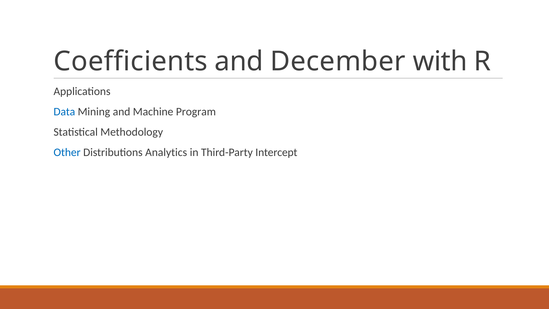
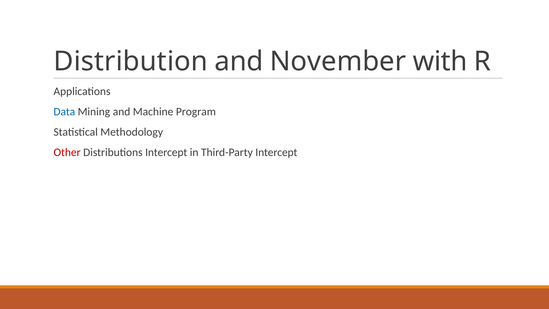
Coefficients: Coefficients -> Distribution (131, 62)
December: December -> November (338, 62)
Other colour: blue -> red (67, 152)
Distributions Analytics: Analytics -> Intercept (166, 152)
